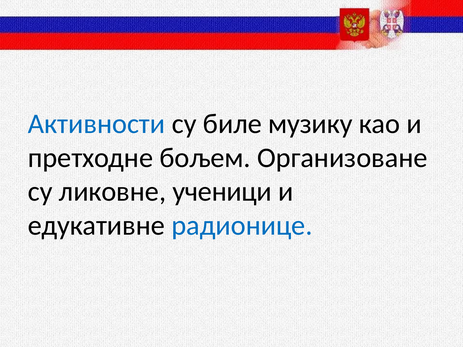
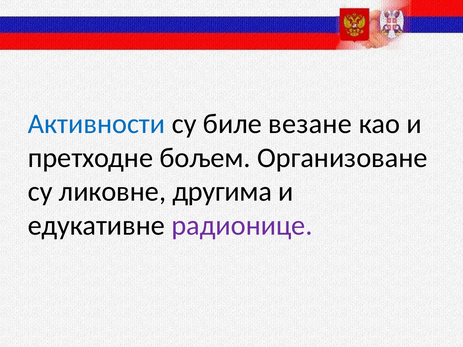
музику: музику -> везане (310, 124)
ученици: ученици -> другима (222, 192)
радионице colour: blue -> purple (242, 226)
